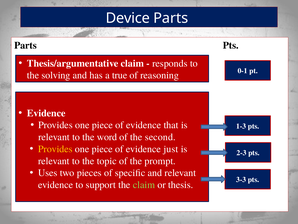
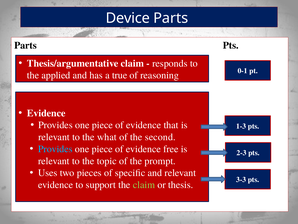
solving: solving -> applied (56, 75)
word: word -> what (107, 137)
Provides colour: yellow -> light blue (55, 149)
just: just -> free (171, 149)
